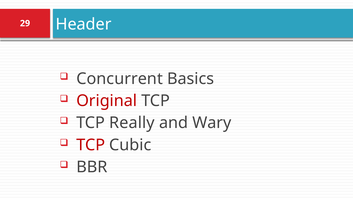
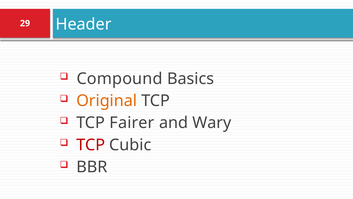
Concurrent: Concurrent -> Compound (120, 79)
Original colour: red -> orange (107, 101)
Really: Really -> Fairer (132, 123)
